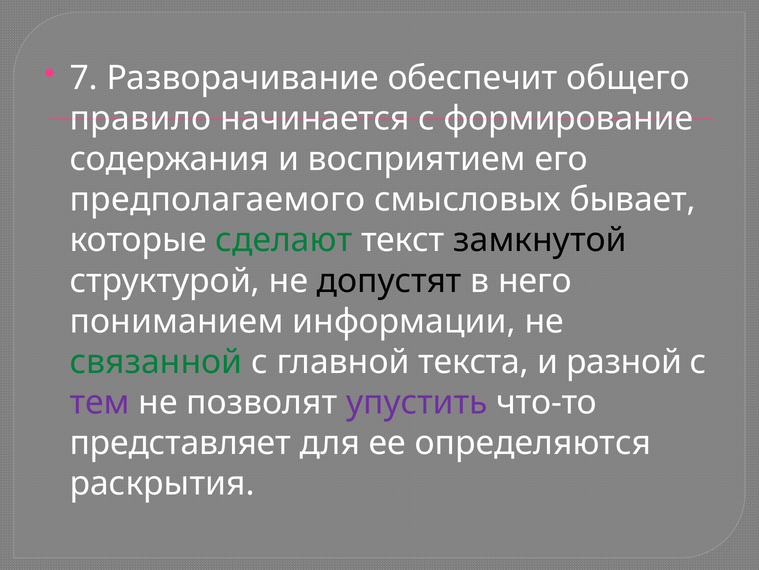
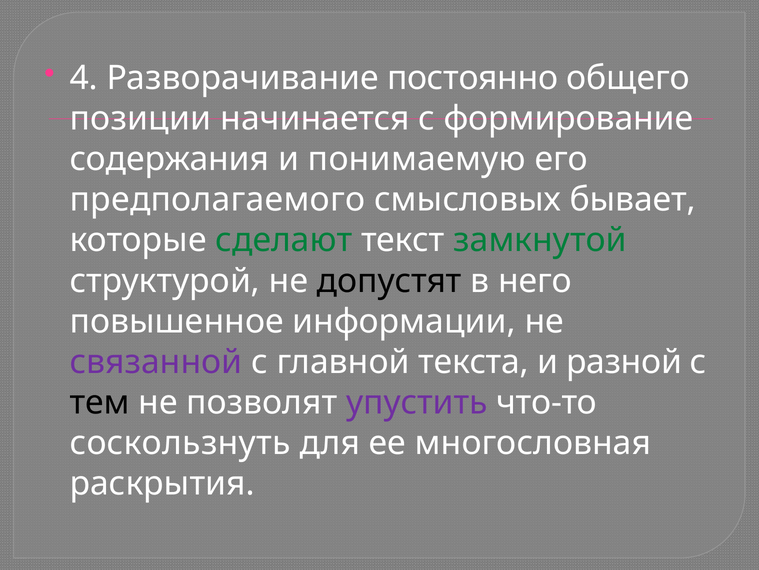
7: 7 -> 4 (84, 78)
обеспечит: обеспечит -> постоянно (473, 78)
правило: правило -> позиции (140, 118)
восприятием: восприятием -> понимаемую (417, 159)
замкнутой colour: black -> green (540, 240)
пониманием: пониманием -> повышенное (177, 321)
связанной colour: green -> purple (156, 362)
тем colour: purple -> black (100, 402)
представляет: представляет -> соскользнуть (180, 443)
определяются: определяются -> многословная (533, 443)
